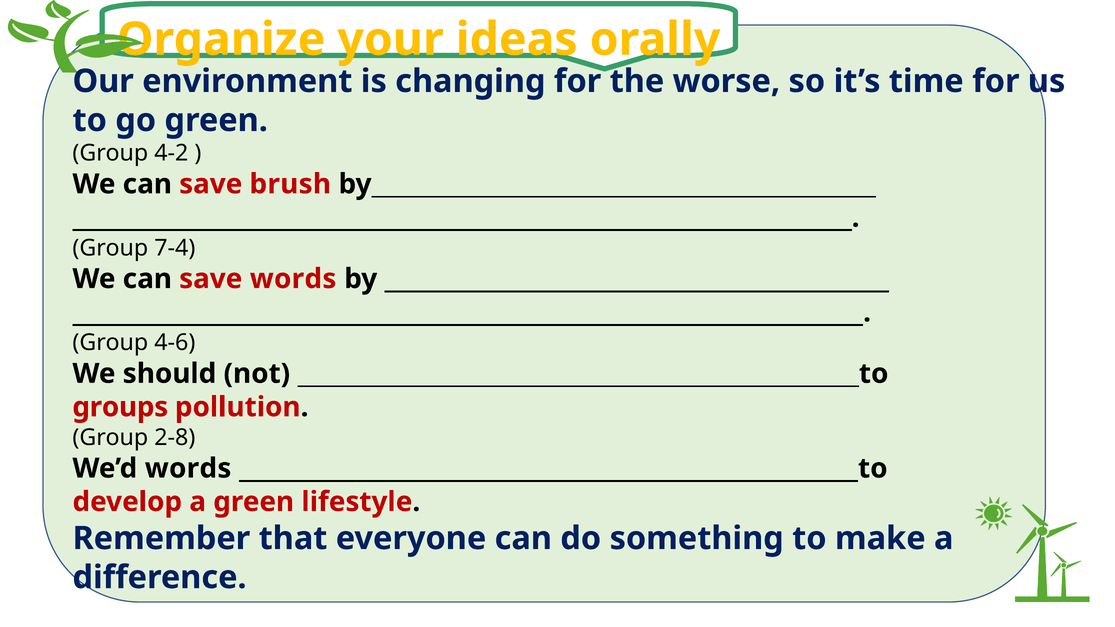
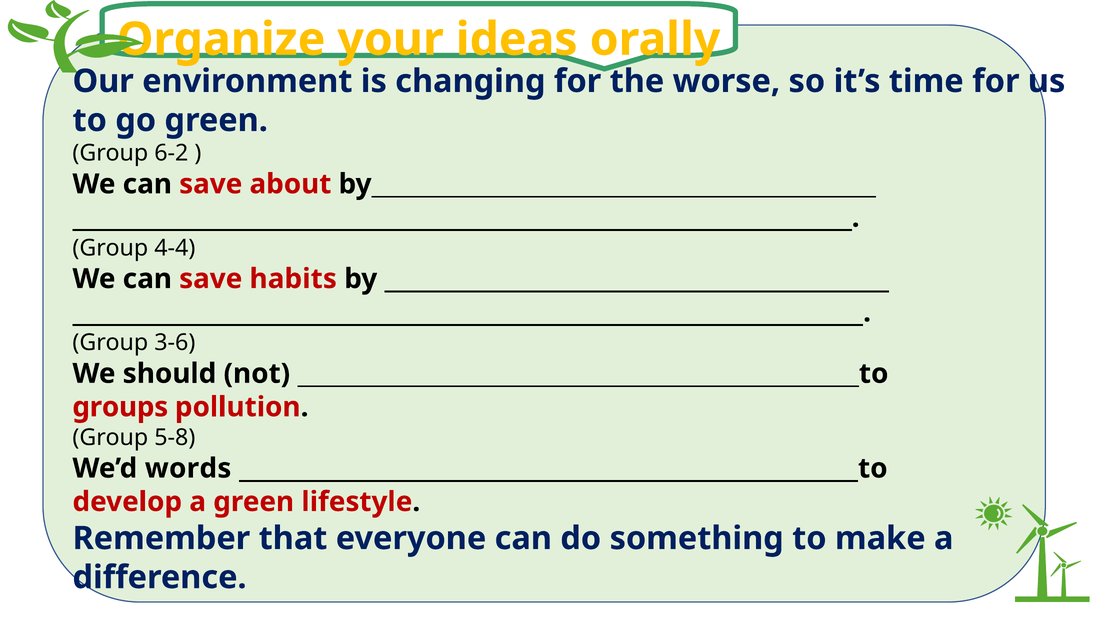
4-2: 4-2 -> 6-2 (171, 153)
brush: brush -> about (290, 184)
7-4: 7-4 -> 4-4 (175, 248)
save words: words -> habits (293, 279)
4-6: 4-6 -> 3-6 (175, 343)
2-8: 2-8 -> 5-8 (175, 438)
